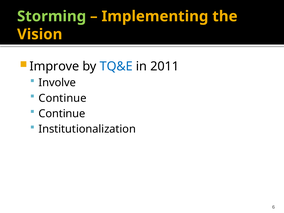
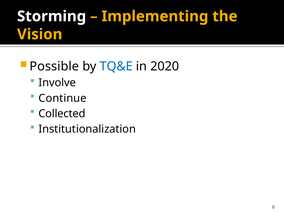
Storming colour: light green -> white (52, 16)
Improve: Improve -> Possible (54, 66)
2011: 2011 -> 2020 (165, 66)
Continue: Continue -> Collected (62, 114)
